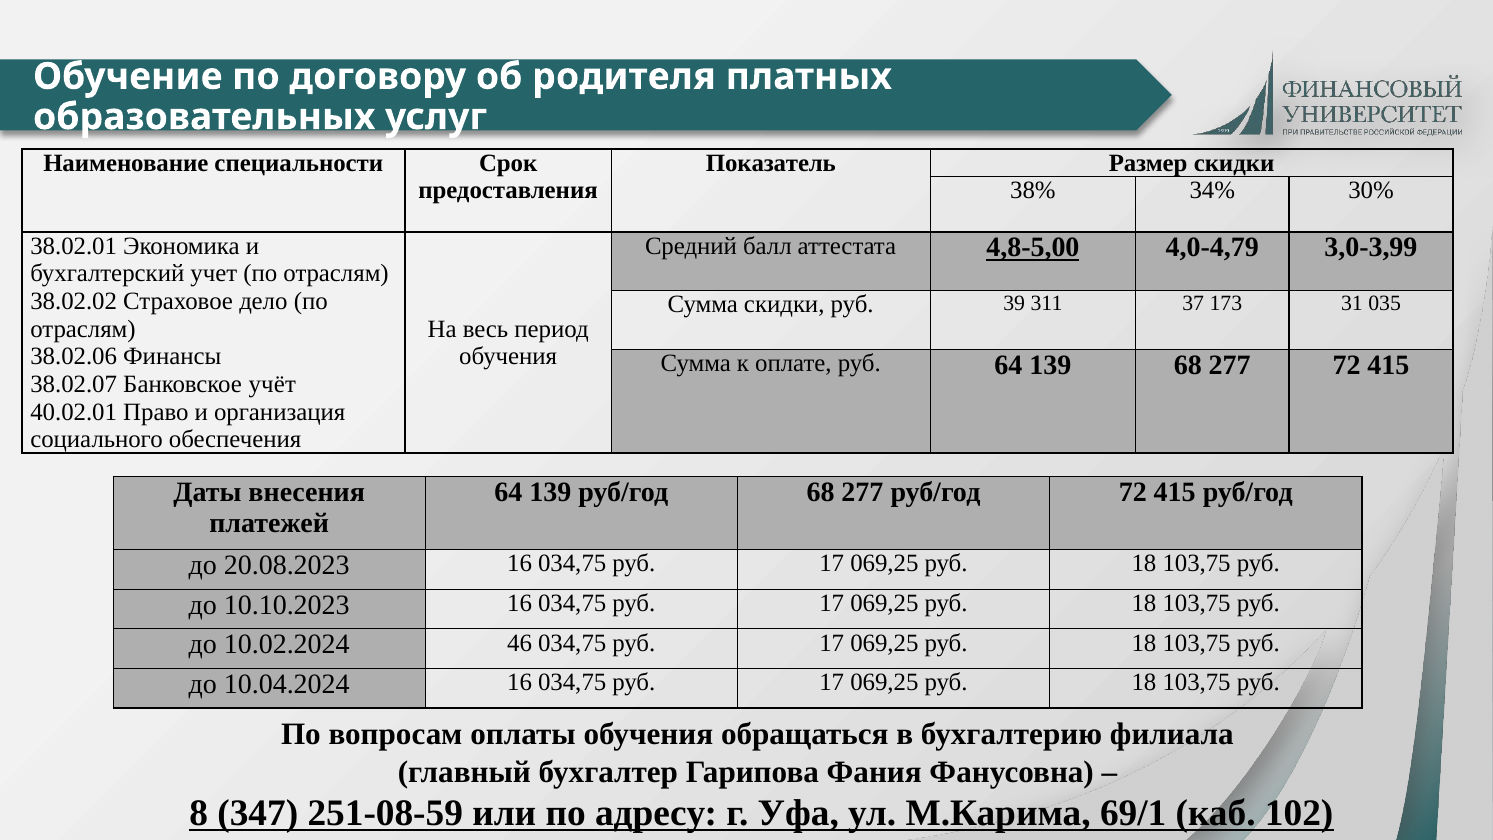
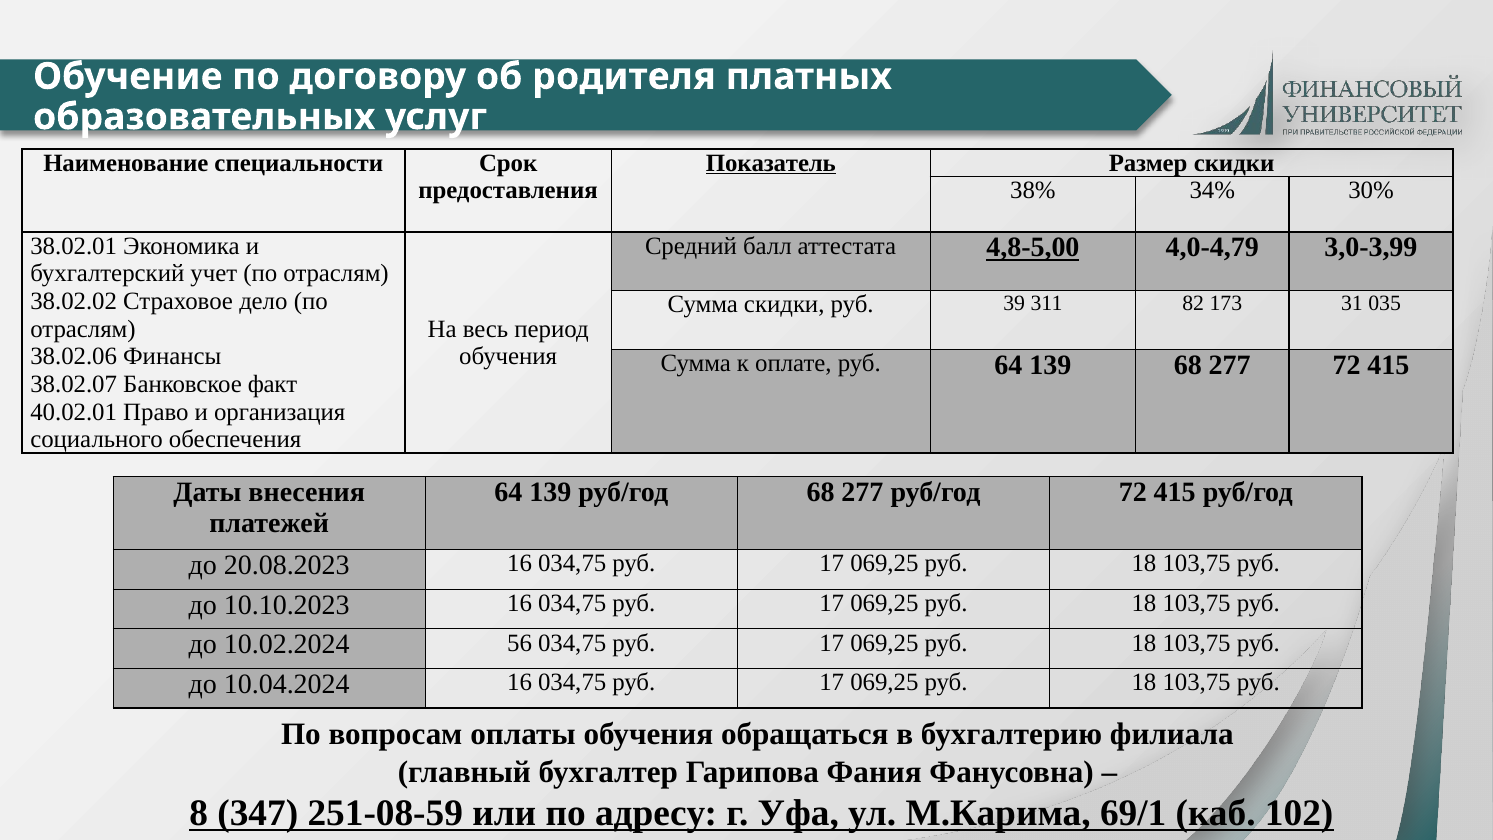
Показатель underline: none -> present (771, 163)
37: 37 -> 82 (1193, 303)
учёт: учёт -> факт (273, 384)
46: 46 -> 56 (520, 643)
